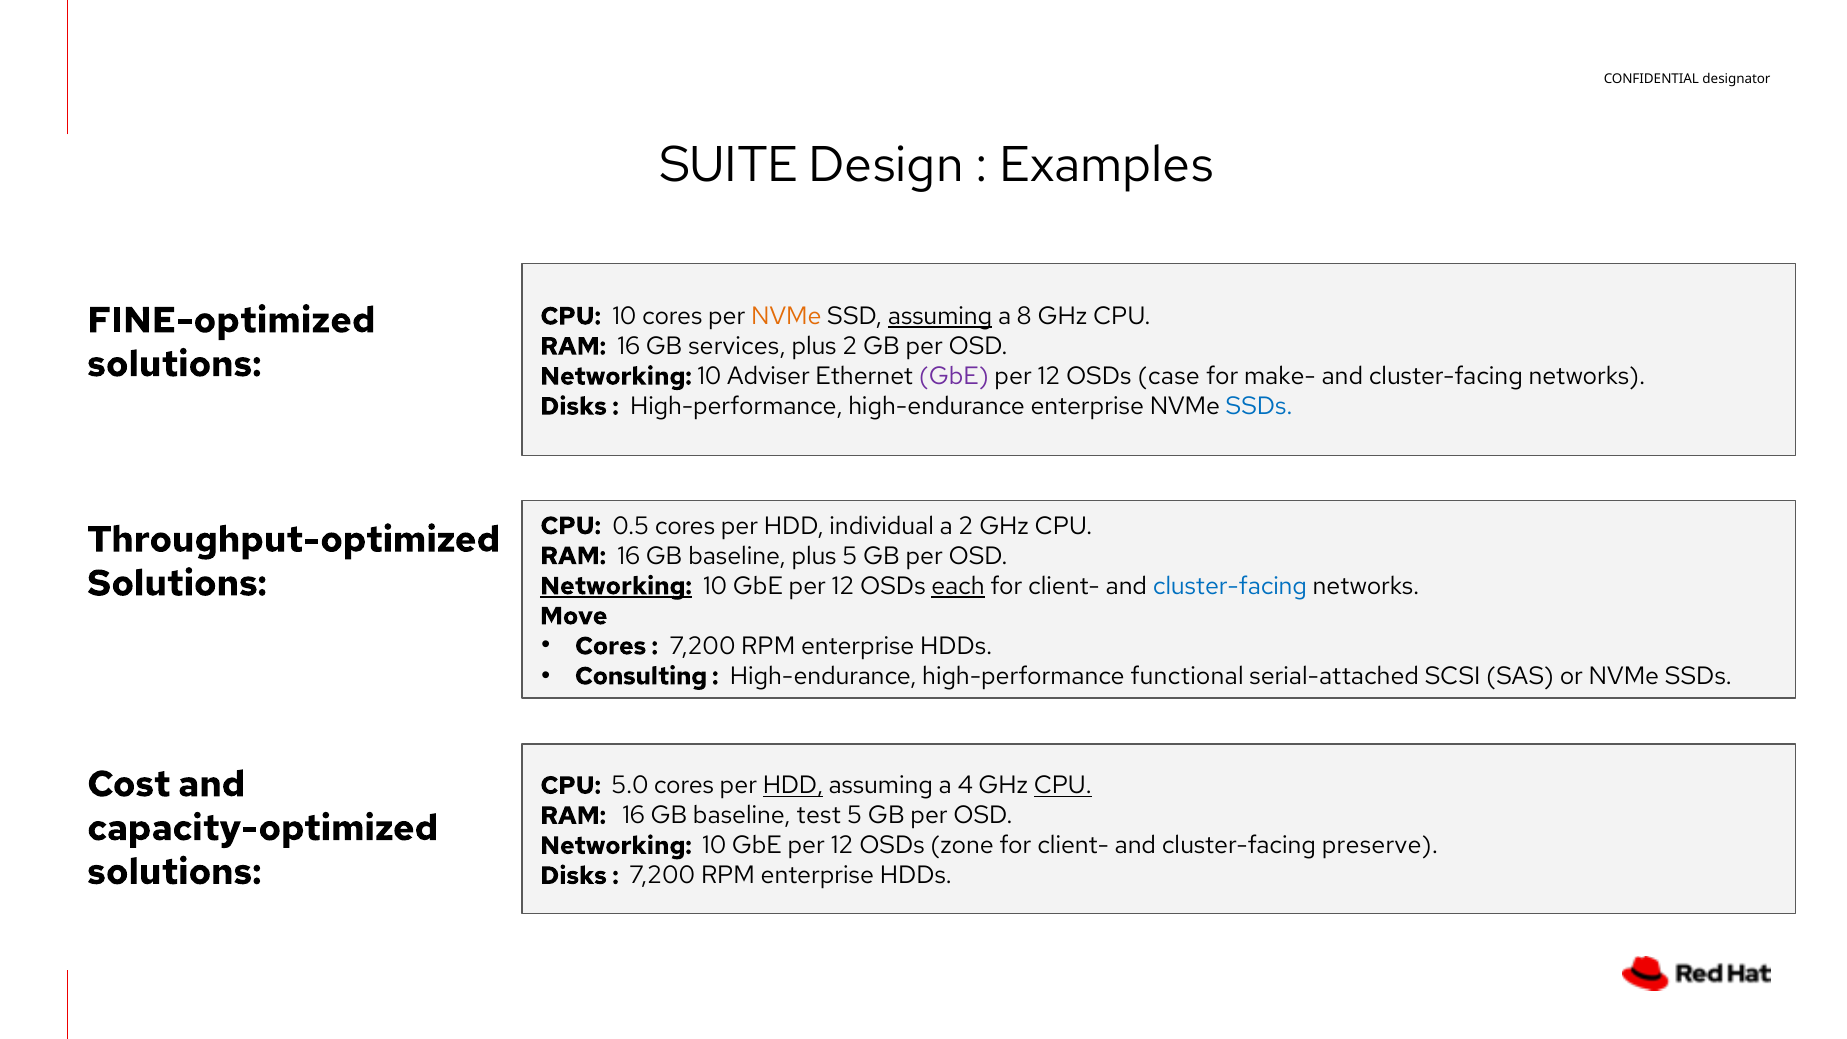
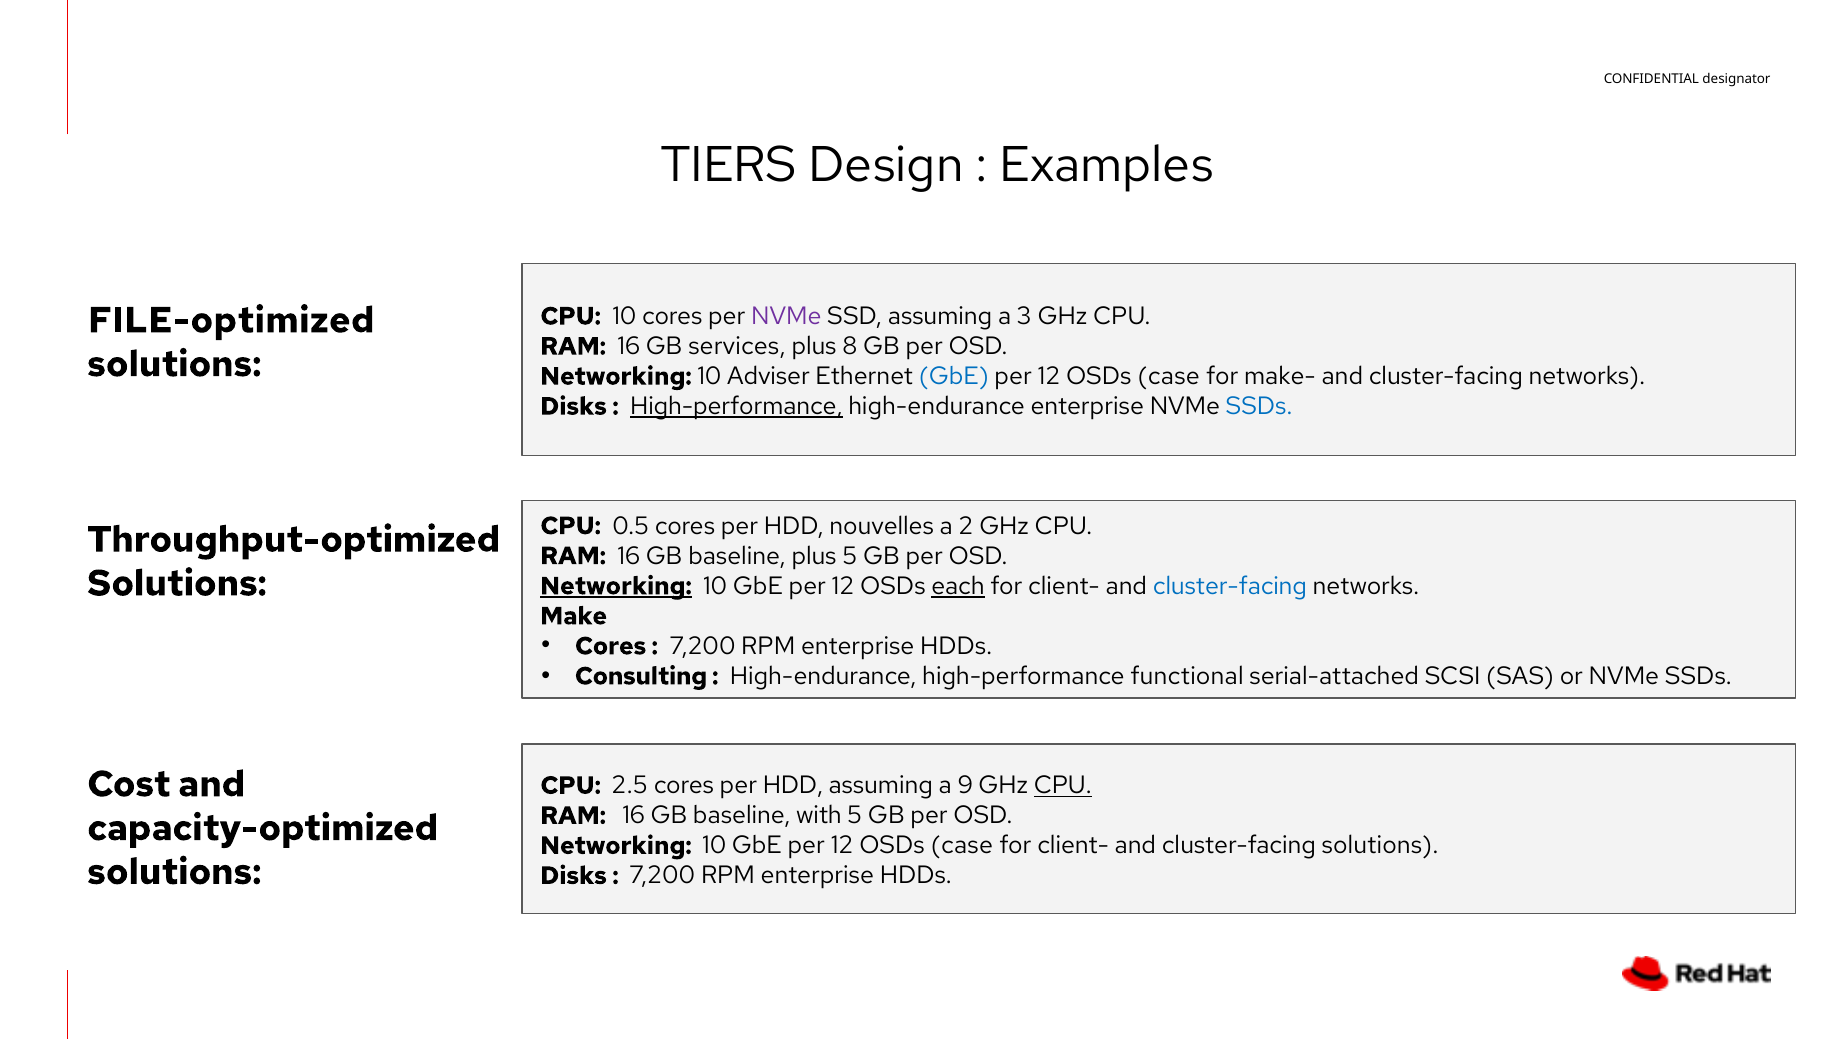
SUITE: SUITE -> TIERS (729, 165)
FINE-optimized: FINE-optimized -> FILE-optimized (231, 320)
NVMe colour: orange -> purple (786, 316)
assuming underline: present -> none (940, 316)
8: 8 -> 3 (1024, 316)
plus 2: 2 -> 8 (850, 346)
GbE colour: purple -> blue (954, 376)
High-performance underline: none -> present (736, 406)
individual: individual -> nouvelles (882, 526)
Move: Move -> Make (574, 616)
5.0: 5.0 -> 2.5 (630, 785)
HDD underline: present -> none (793, 785)
4: 4 -> 9 (965, 785)
test: test -> with (819, 816)
zone: zone -> case (962, 846)
cluster-facing preserve: preserve -> solutions (1380, 846)
